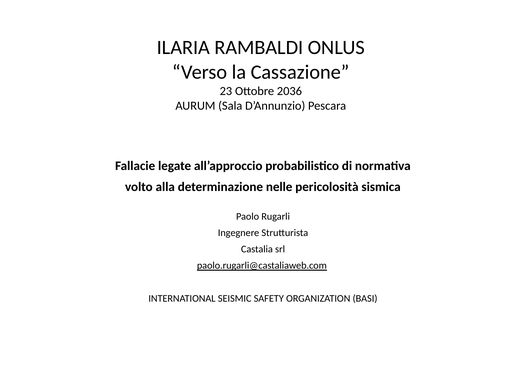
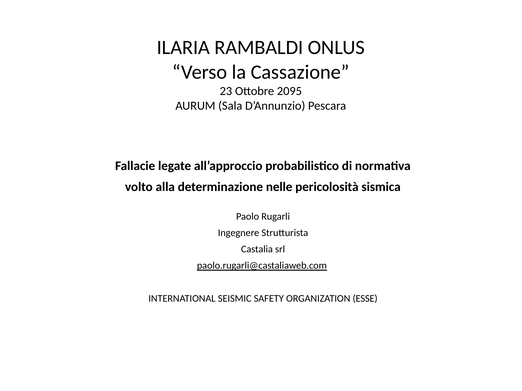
2036: 2036 -> 2095 (289, 91)
BASI: BASI -> ESSE (365, 299)
